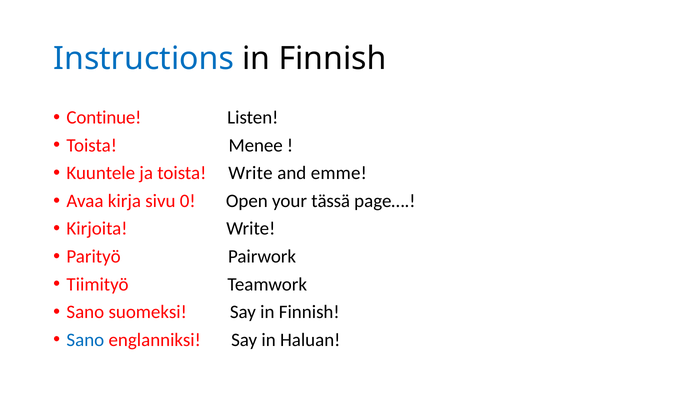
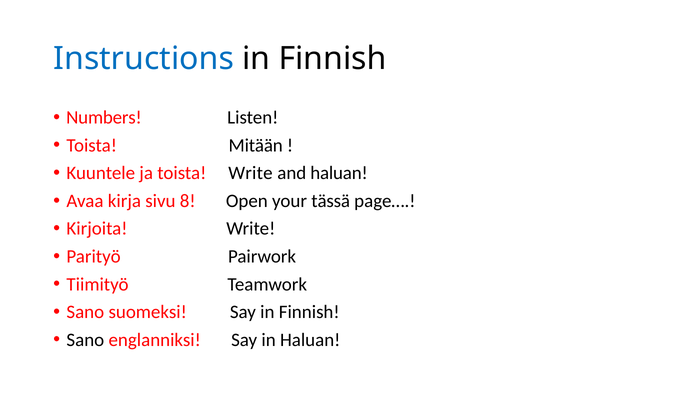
Continue: Continue -> Numbers (104, 118)
Menee: Menee -> Mitään (256, 145)
and emme: emme -> haluan (339, 173)
0: 0 -> 8 (188, 201)
Sano colour: blue -> black (85, 340)
